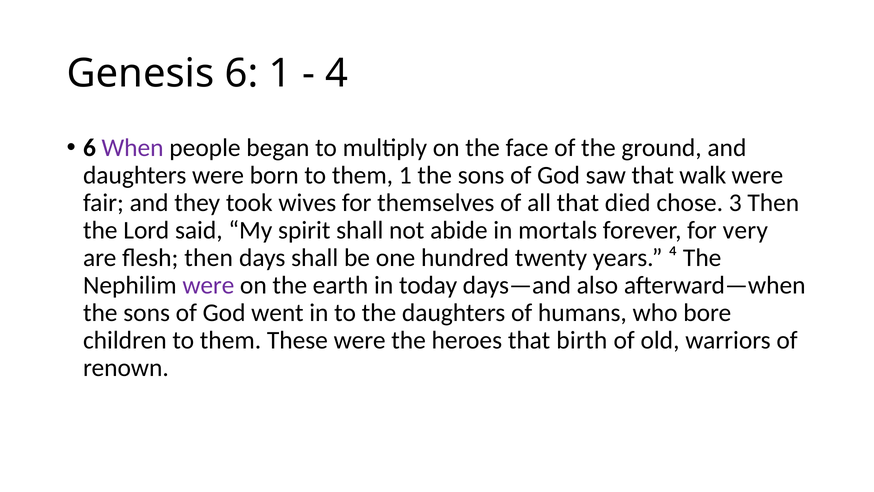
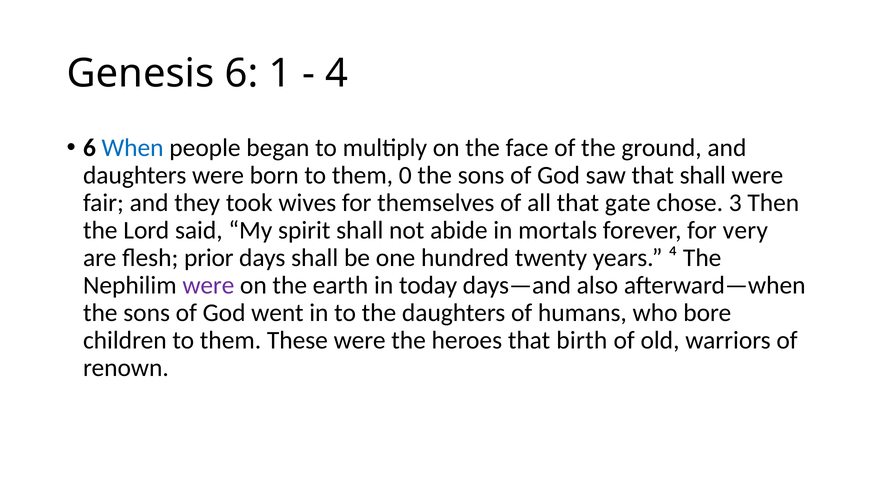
When colour: purple -> blue (133, 148)
them 1: 1 -> 0 (405, 175)
that walk: walk -> shall (703, 175)
died: died -> gate (628, 203)
flesh then: then -> prior (209, 258)
